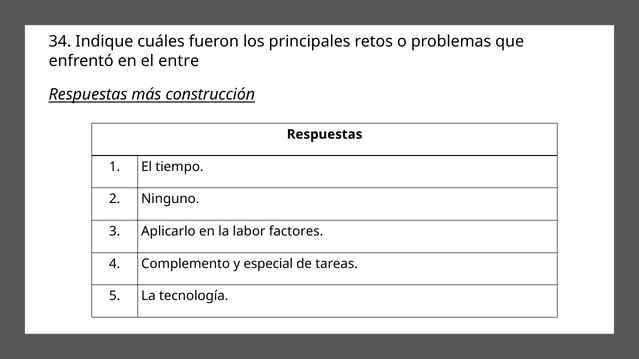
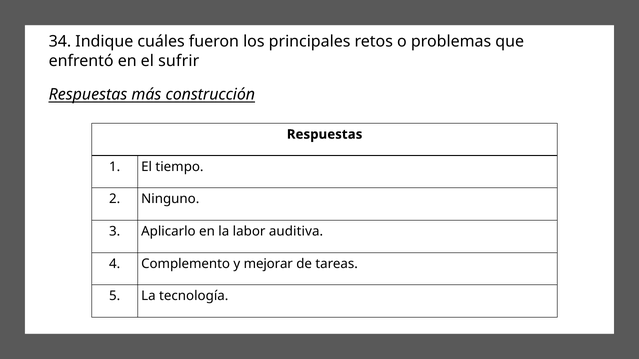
entre: entre -> sufrir (179, 61)
factores: factores -> auditiva (296, 232)
especial: especial -> mejorar (268, 264)
